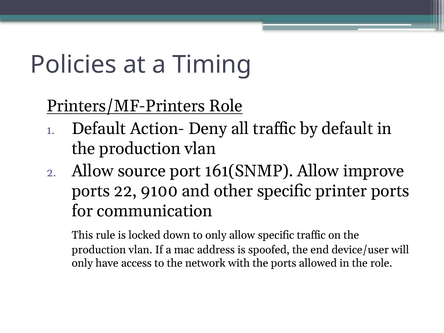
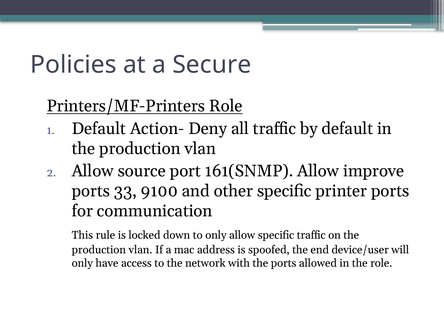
Timing: Timing -> Secure (212, 65)
22: 22 -> 33 (125, 191)
